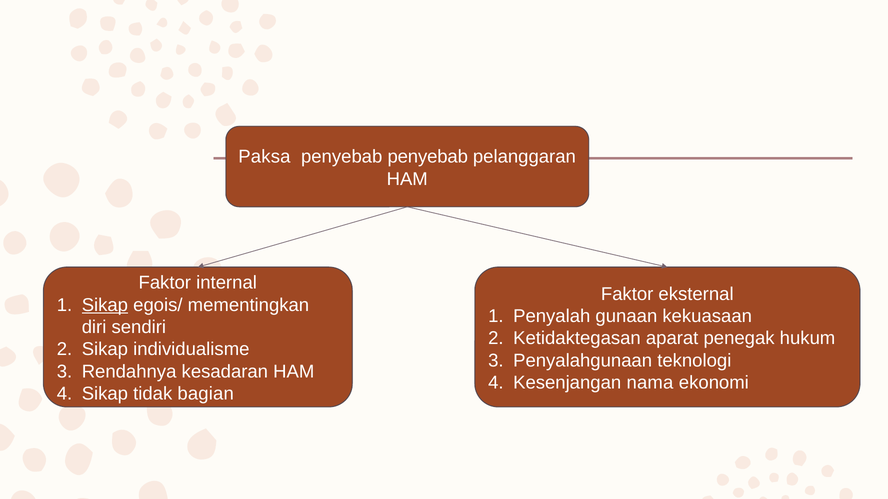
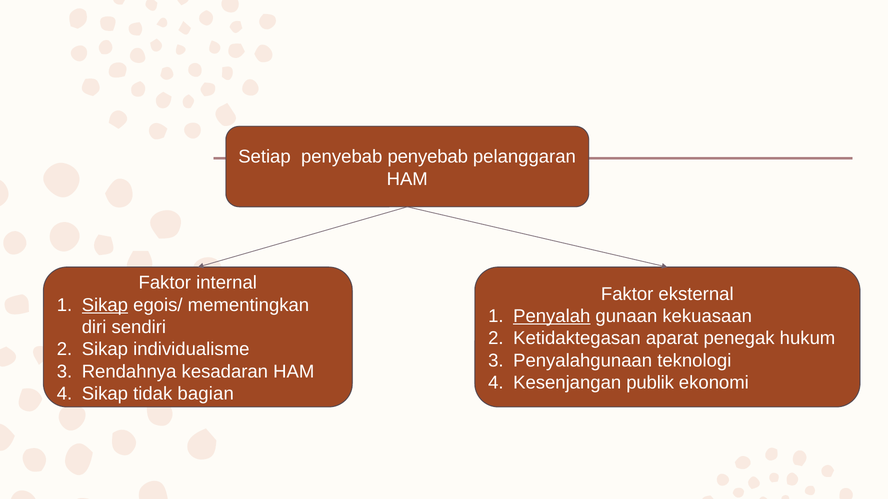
Paksa: Paksa -> Setiap (264, 157)
Penyalah underline: none -> present (552, 316)
nama: nama -> publik (650, 383)
